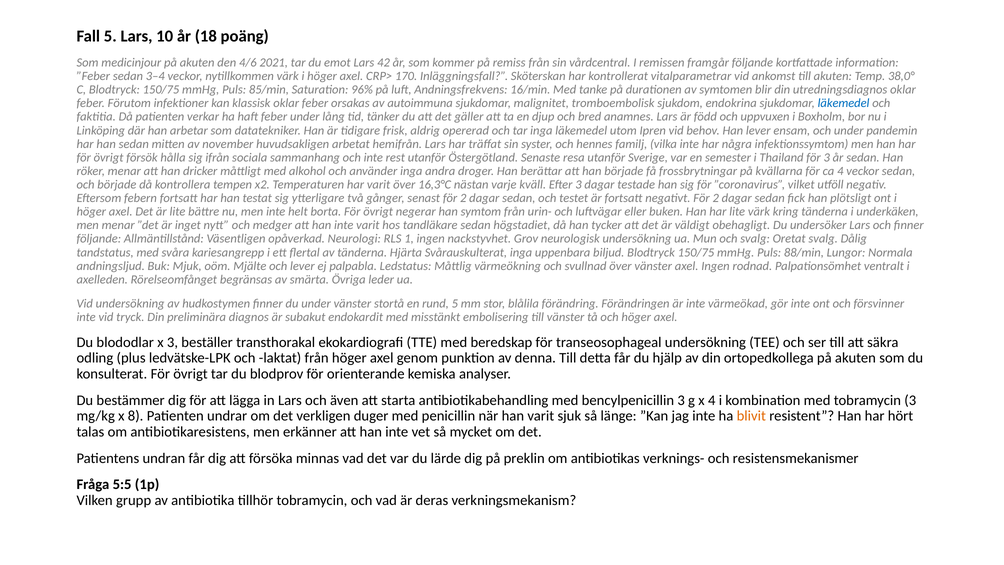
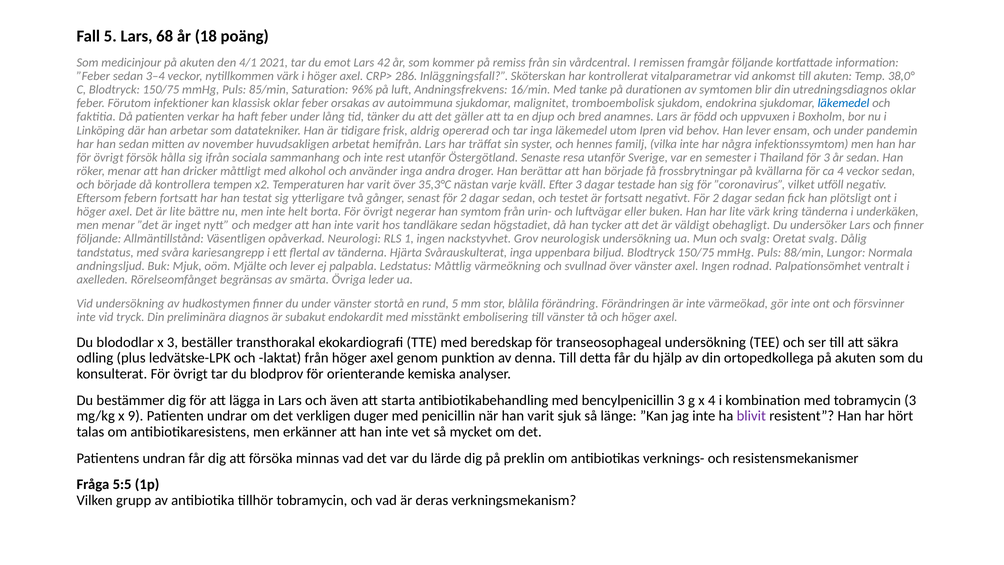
10: 10 -> 68 (165, 36)
4/6: 4/6 -> 4/1 (248, 63)
170: 170 -> 286 (406, 76)
16,3°C: 16,3°C -> 35,3°C (435, 185)
8: 8 -> 9 (136, 416)
blivit colour: orange -> purple (751, 416)
